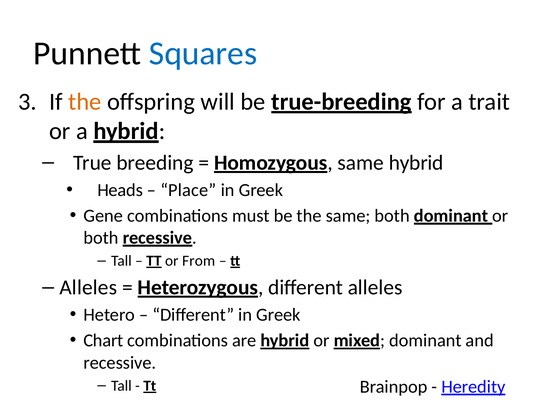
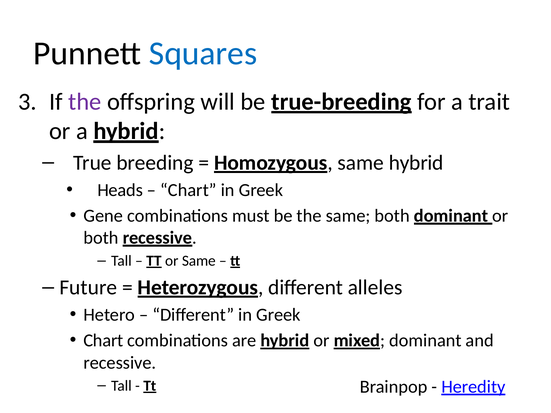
the colour: orange -> purple (85, 102)
Place: Place -> Chart (188, 190)
or From: From -> Same (199, 261)
Alleles: Alleles -> Future (88, 288)
